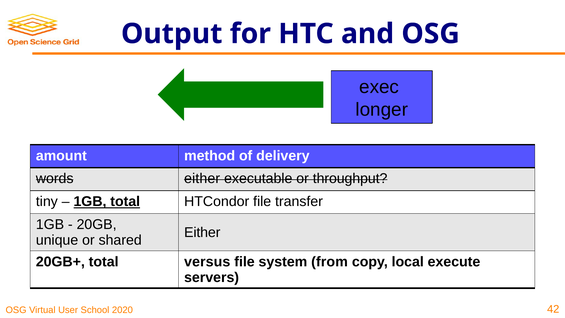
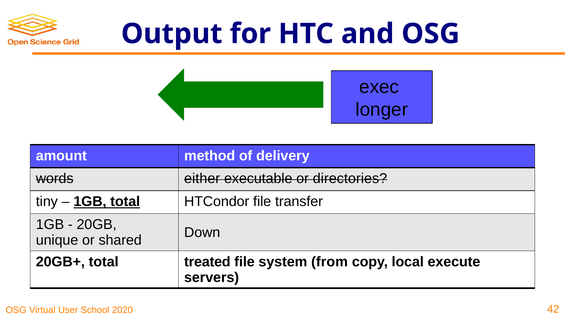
throughput: throughput -> directories (350, 179)
Either: Either -> Down (202, 232)
versus: versus -> treated (207, 262)
